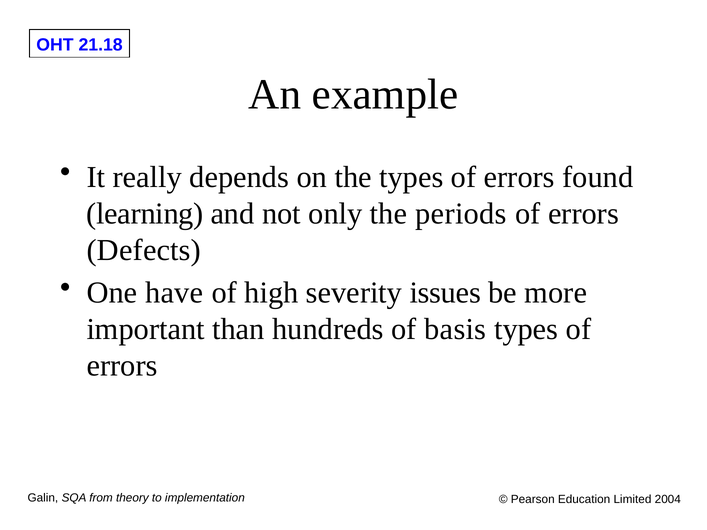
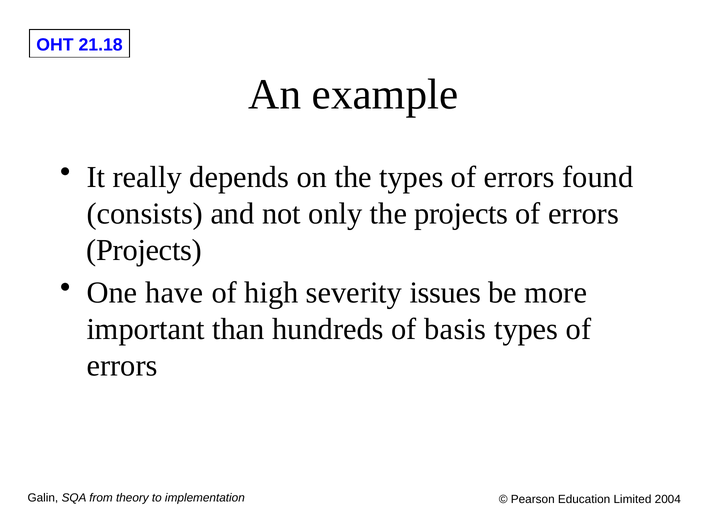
learning: learning -> consists (145, 214)
the periods: periods -> projects (461, 214)
Defects: Defects -> Projects (144, 250)
